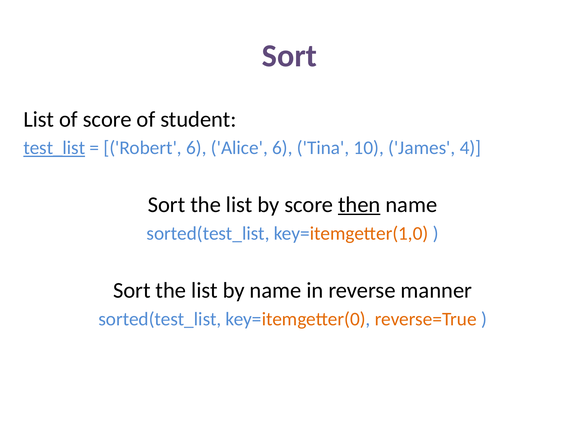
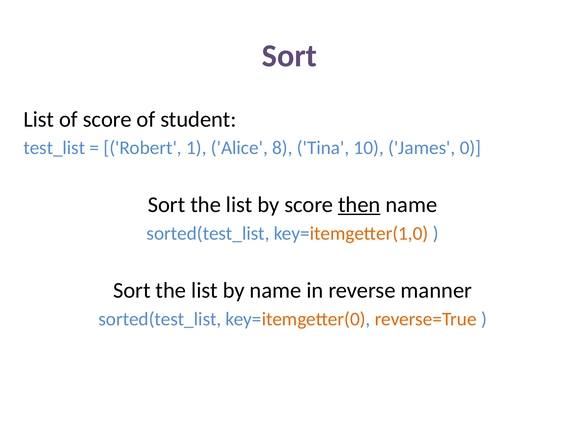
test_list underline: present -> none (54, 148)
Robert 6: 6 -> 1 (196, 148)
Alice 6: 6 -> 8 (282, 148)
4: 4 -> 0 (470, 148)
